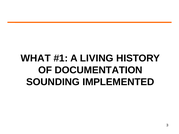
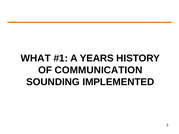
LIVING: LIVING -> YEARS (97, 58)
DOCUMENTATION: DOCUMENTATION -> COMMUNICATION (99, 70)
